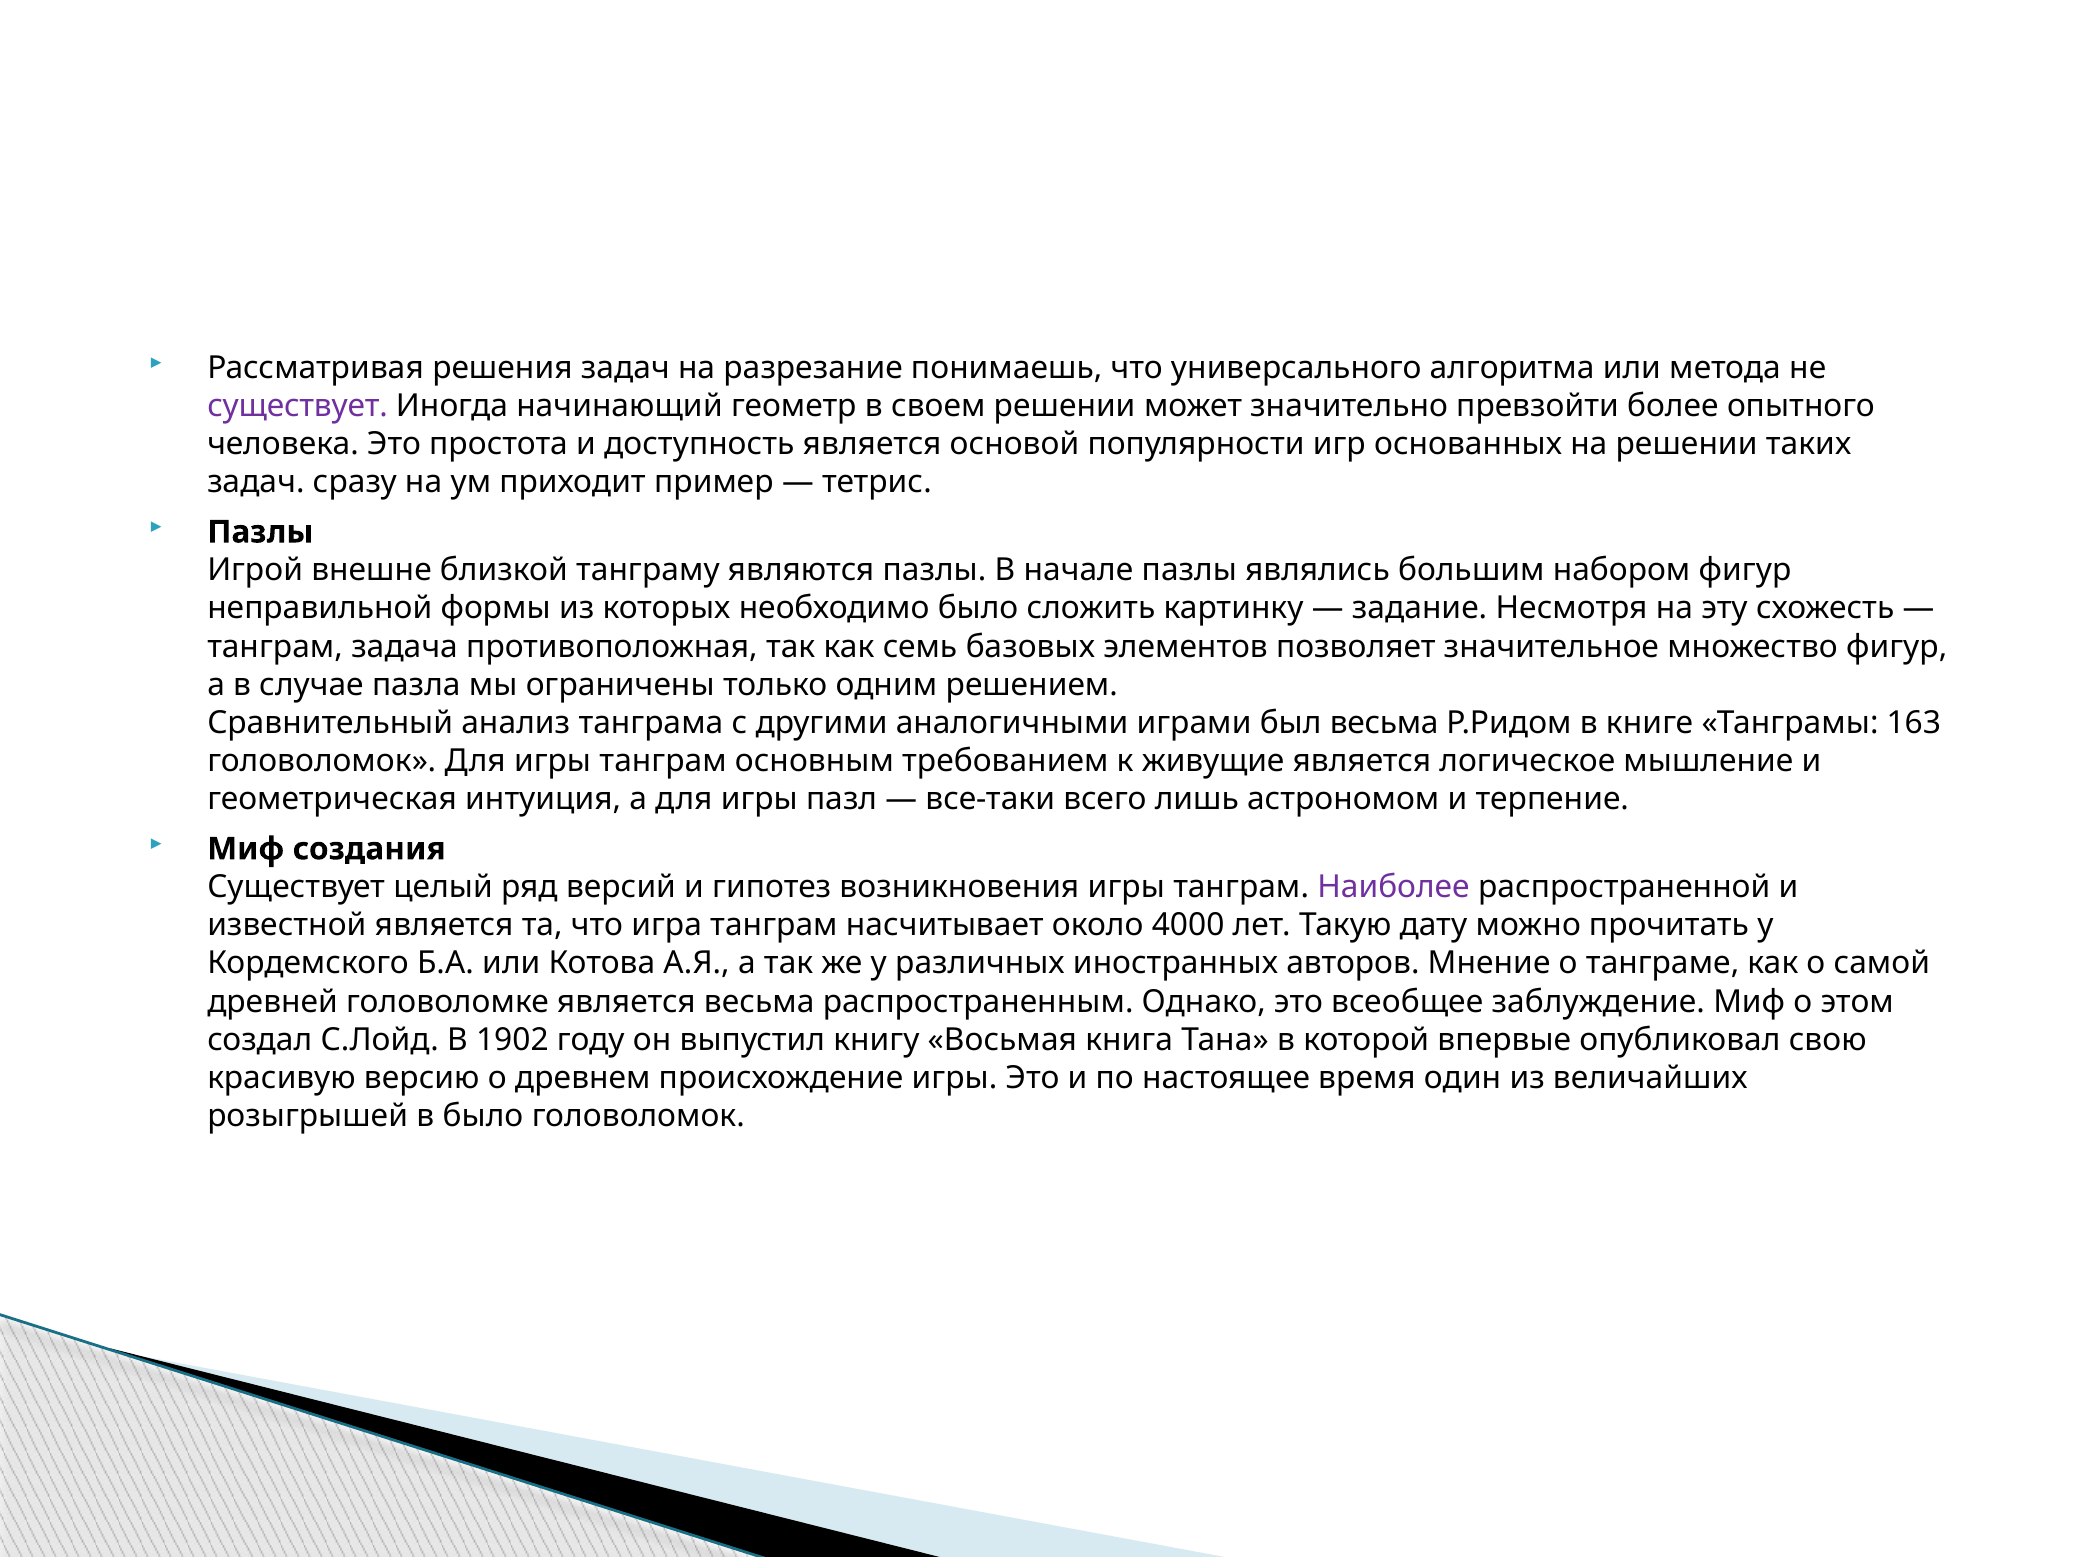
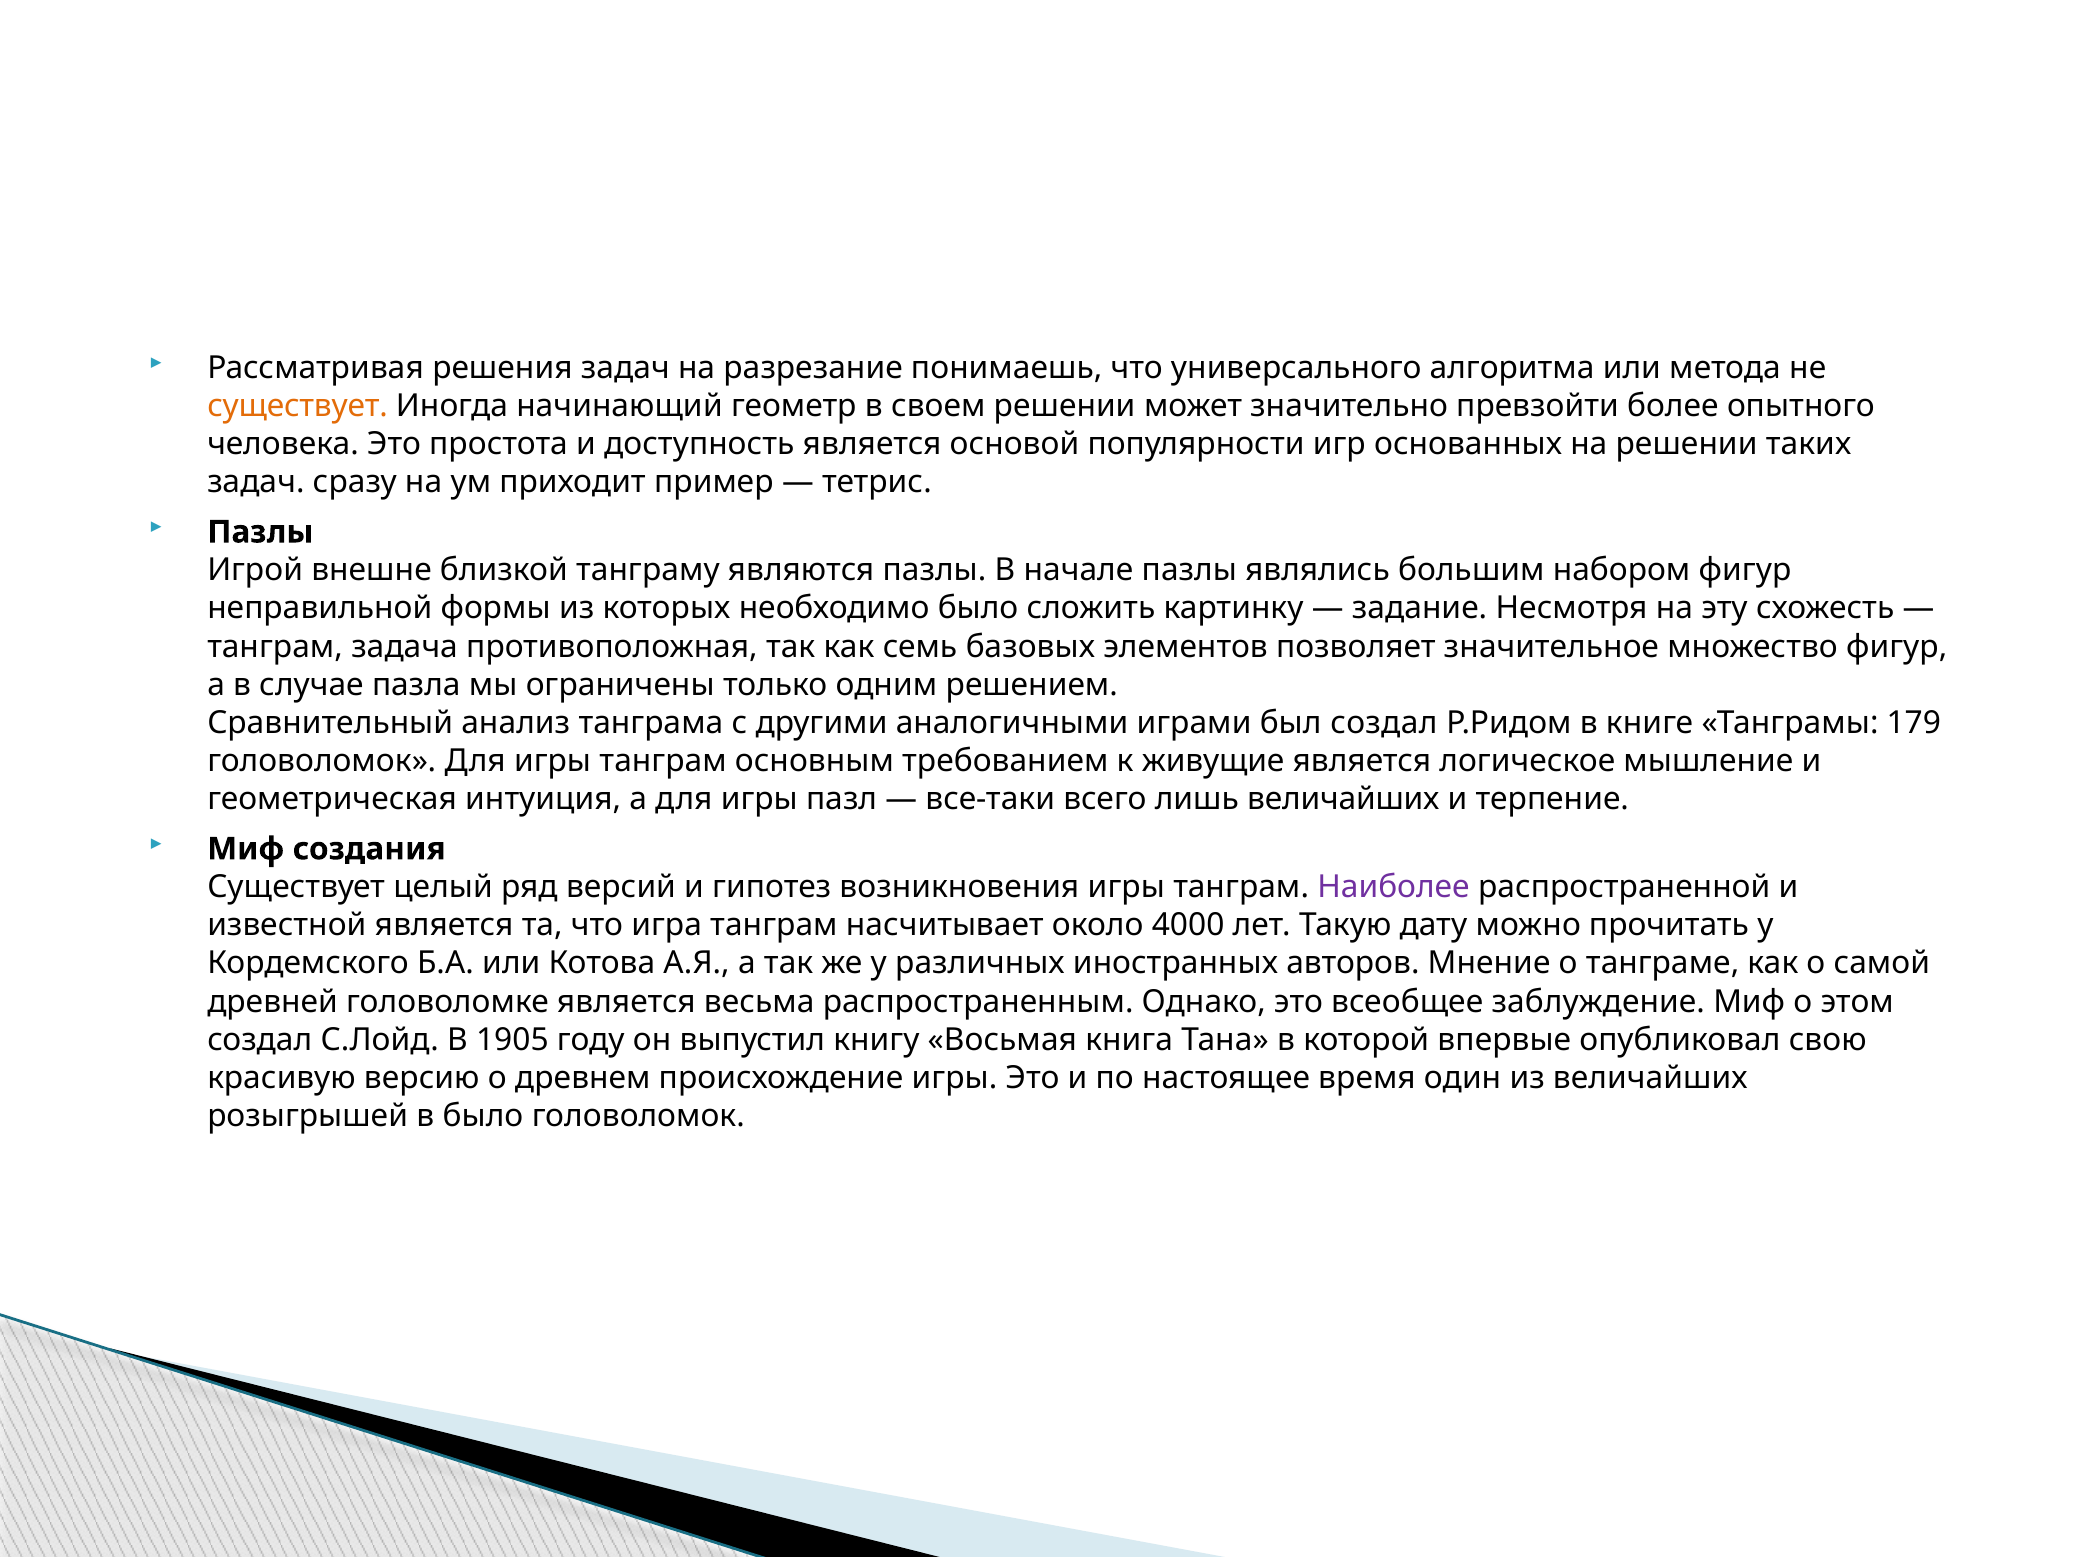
существует colour: purple -> orange (298, 406)
был весьма: весьма -> создал (1384, 723)
163: 163 -> 179 (1914, 723)
лишь астрономом: астрономом -> величайших (1343, 799)
1902: 1902 -> 1905 (512, 1040)
